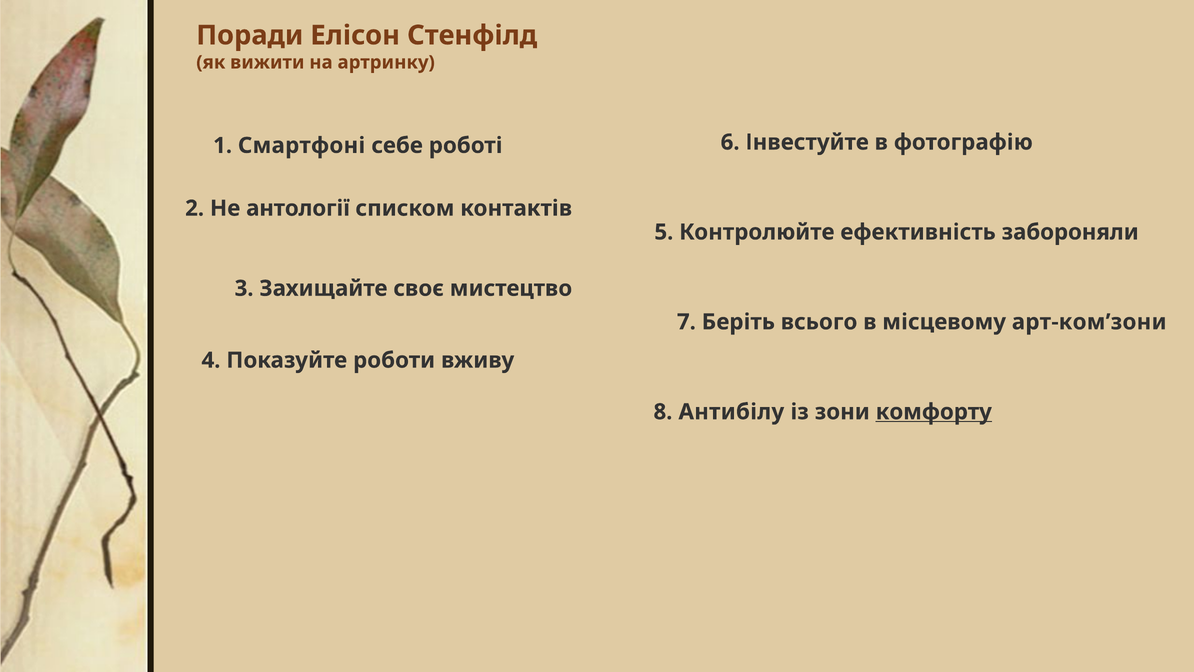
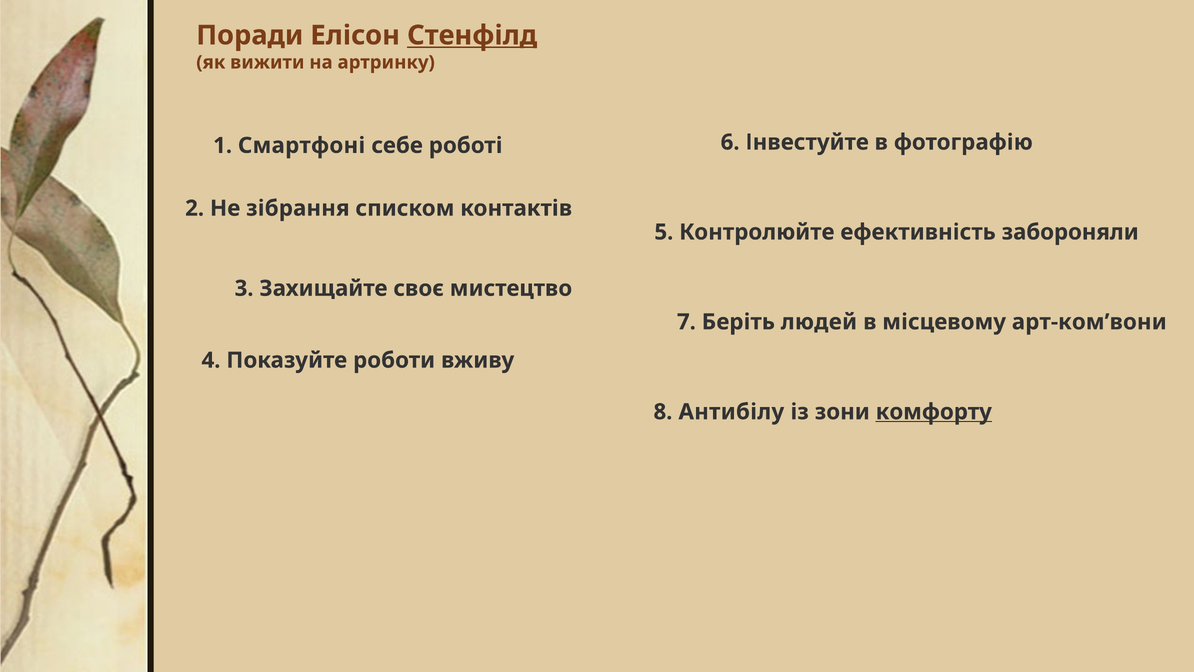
Стенфілд underline: none -> present (472, 35)
антології: антології -> зібрання (298, 208)
всього: всього -> людей (819, 322)
арт-ком’зони: арт-ком’зони -> арт-ком’вони (1089, 322)
